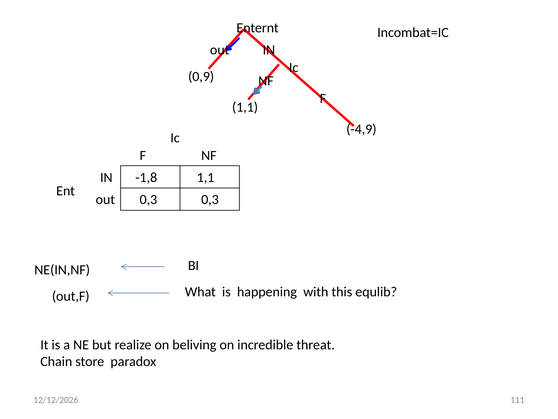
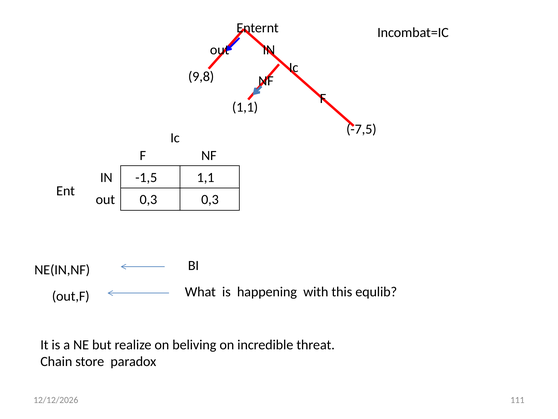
0,9: 0,9 -> 9,8 (201, 76)
-4,9: -4,9 -> -7,5 (361, 129)
-1,8: -1,8 -> -1,5 (146, 177)
